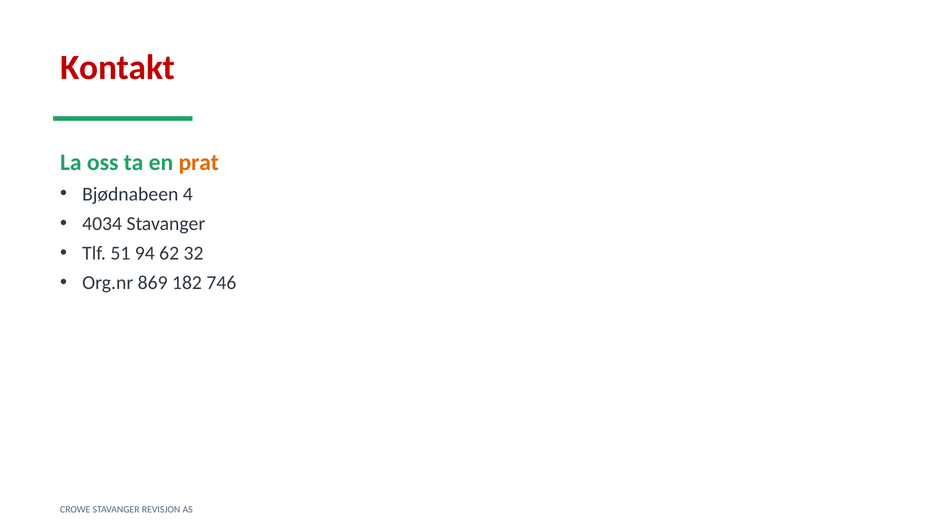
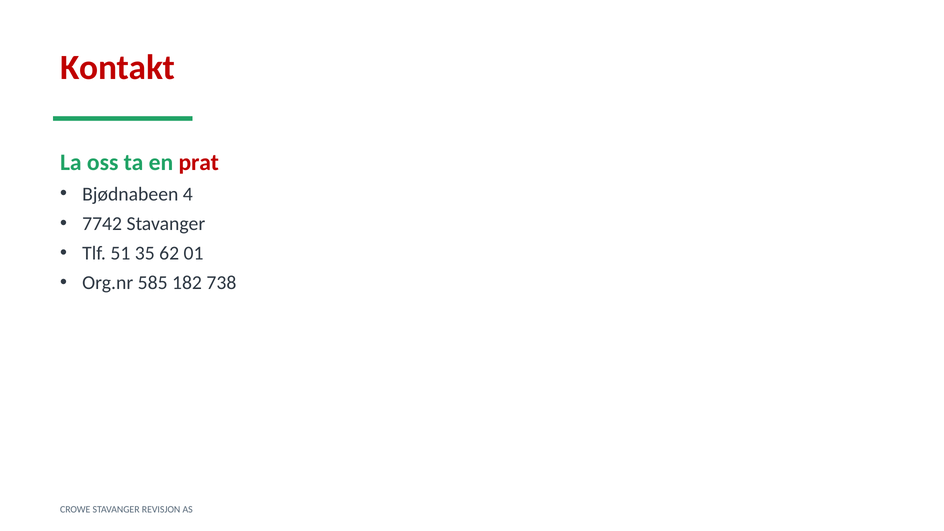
prat colour: orange -> red (199, 163)
4034: 4034 -> 7742 (102, 224)
94: 94 -> 35 (145, 253)
32: 32 -> 01 (194, 253)
869: 869 -> 585 (153, 283)
746: 746 -> 738 (221, 283)
